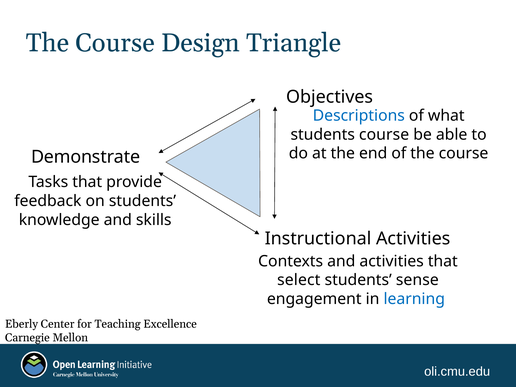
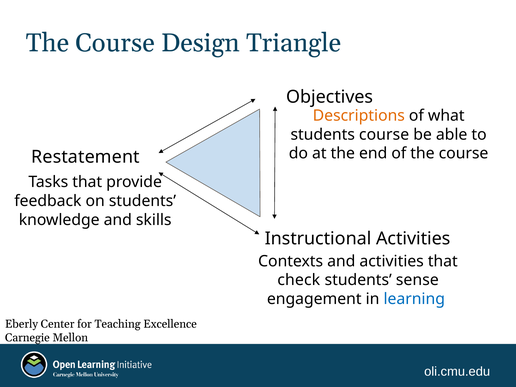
Descriptions colour: blue -> orange (359, 116)
Demonstrate: Demonstrate -> Restatement (85, 157)
select: select -> check (299, 280)
